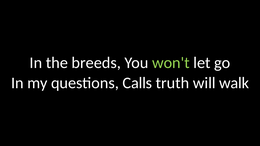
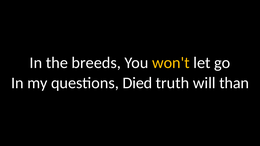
won't colour: light green -> yellow (171, 63)
Calls: Calls -> Died (137, 83)
walk: walk -> than (234, 83)
